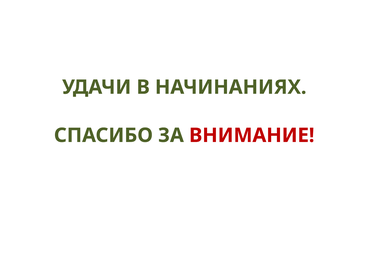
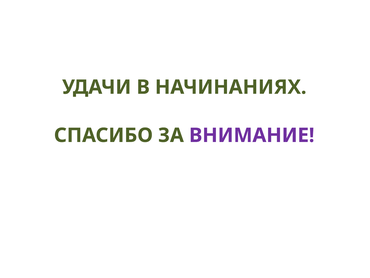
ВНИМАНИЕ colour: red -> purple (252, 135)
